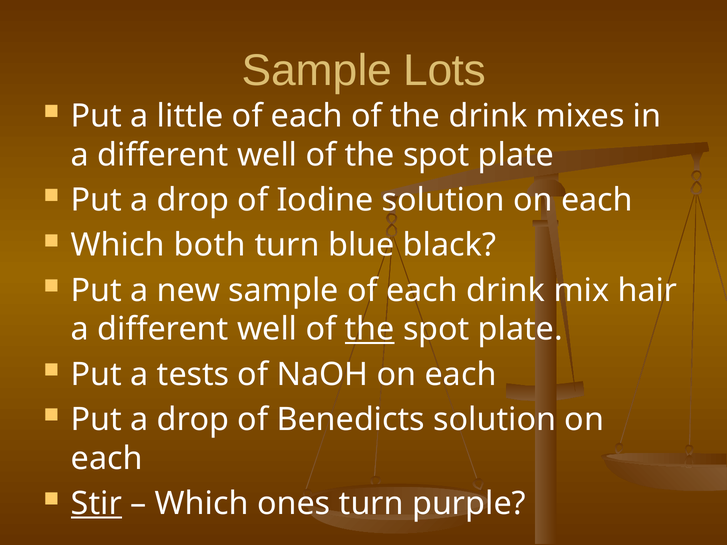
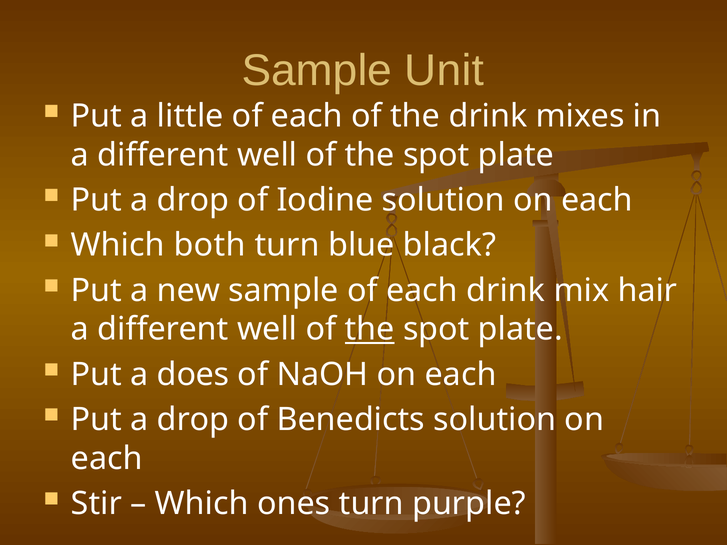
Lots: Lots -> Unit (444, 71)
tests: tests -> does (193, 375)
Stir underline: present -> none (96, 504)
